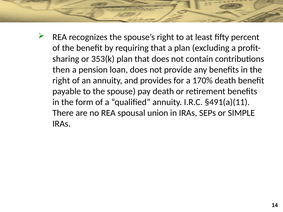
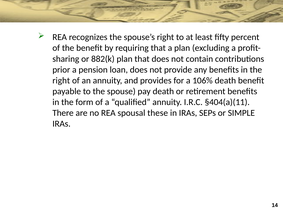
353(k: 353(k -> 882(k (103, 59)
then: then -> prior (61, 70)
170%: 170% -> 106% (203, 81)
§491(a)(11: §491(a)(11 -> §404(a)(11 (227, 102)
union: union -> these (158, 113)
